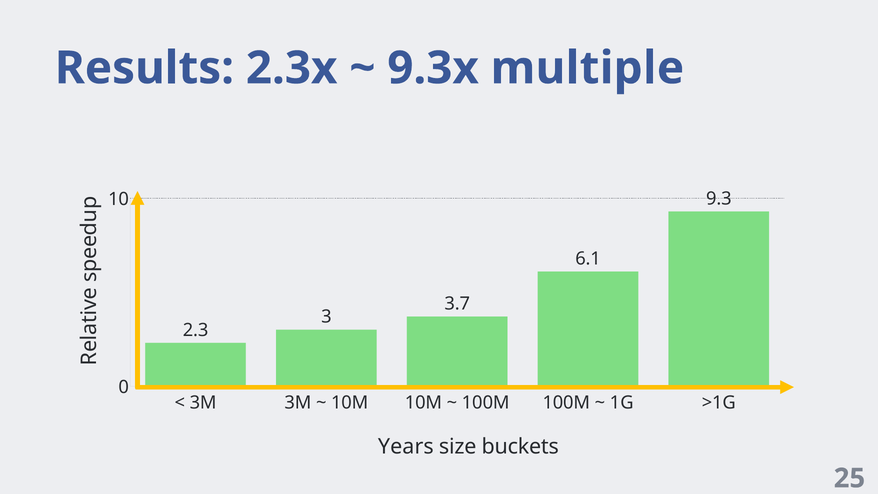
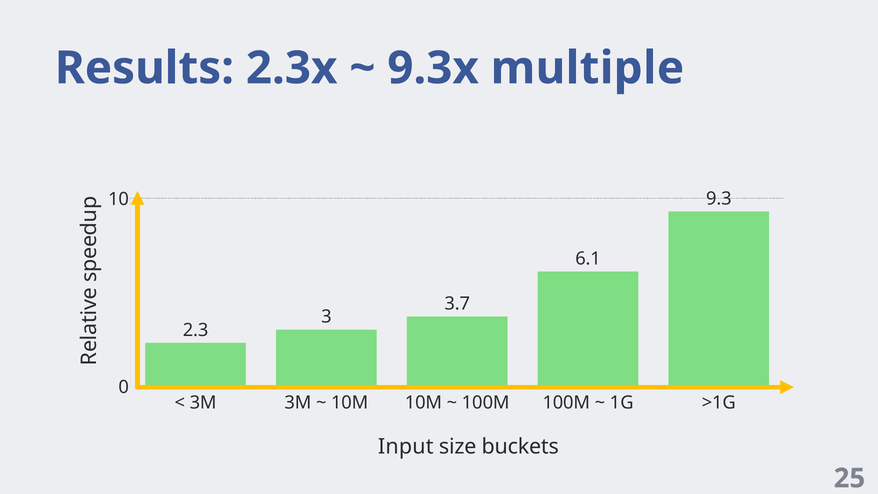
Years: Years -> Input (406, 447)
